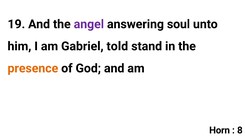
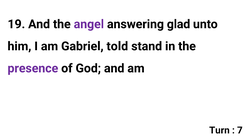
soul: soul -> glad (179, 24)
presence colour: orange -> purple (33, 68)
Horn: Horn -> Turn (219, 130)
8: 8 -> 7 (240, 130)
